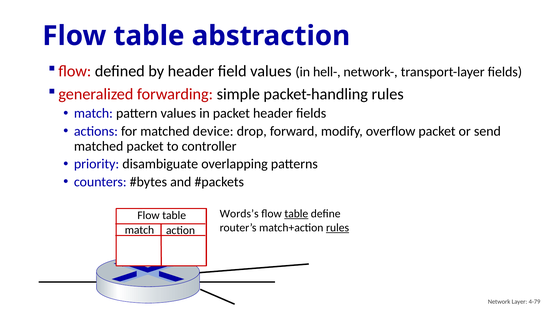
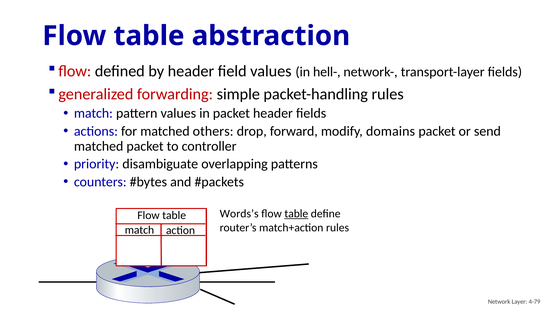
device: device -> others (213, 131)
overflow: overflow -> domains (391, 131)
rules underline: present -> none (338, 228)
